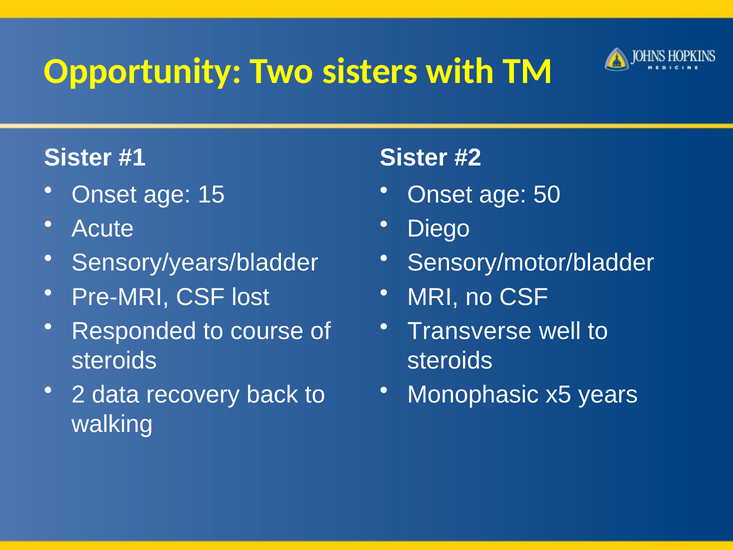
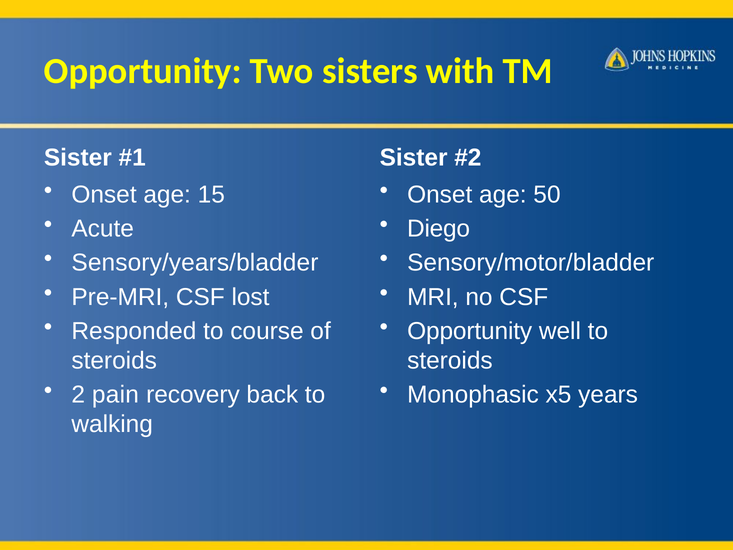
Transverse: Transverse -> Opportunity (470, 331)
data: data -> pain (115, 395)
